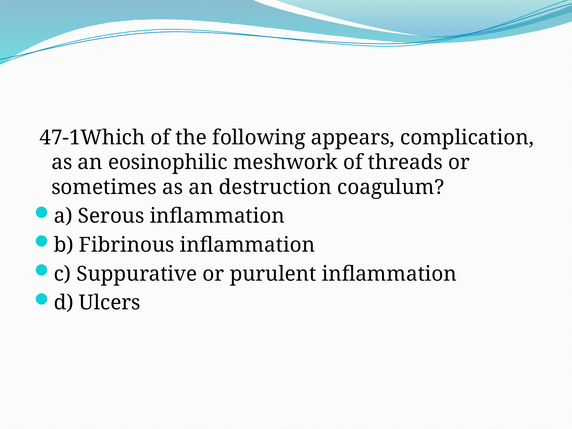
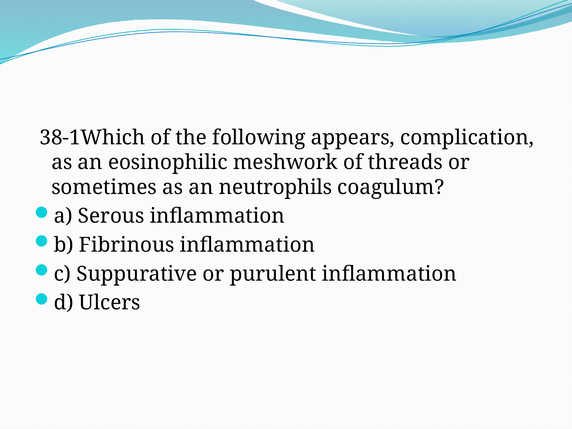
47-1Which: 47-1Which -> 38-1Which (92, 138)
destruction: destruction -> neutrophils (276, 187)
